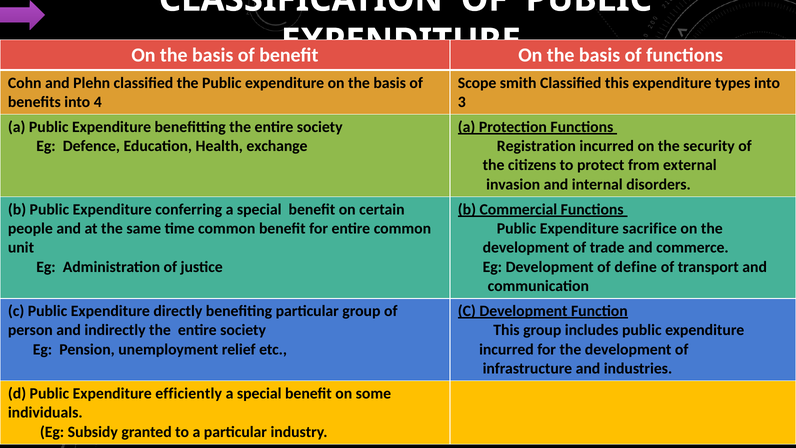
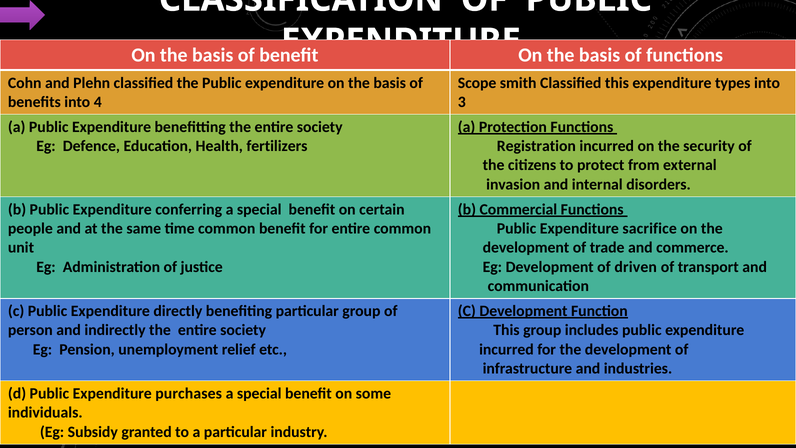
exchange: exchange -> fertilizers (277, 146)
define: define -> driven (636, 267)
efficiently: efficiently -> purchases (189, 393)
